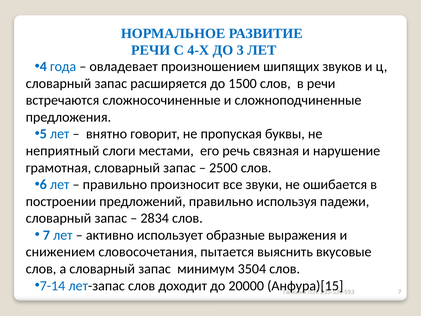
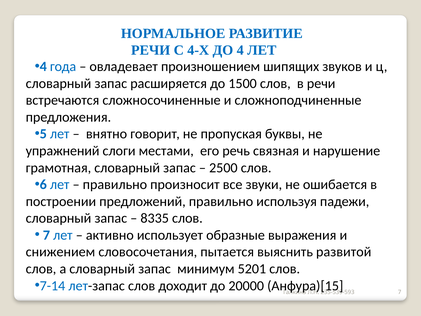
ДО 3: 3 -> 4 (240, 50)
неприятный: неприятный -> упражнений (63, 151)
2834: 2834 -> 8335 (155, 218)
вкусовые: вкусовые -> развитой (344, 252)
3504: 3504 -> 5201 (252, 269)
